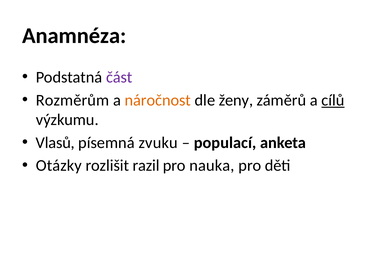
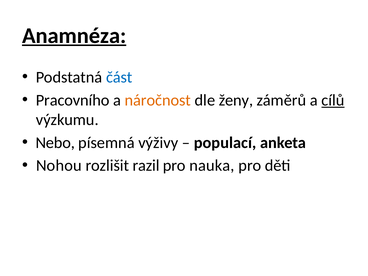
Anamnéza underline: none -> present (74, 36)
část colour: purple -> blue (119, 77)
Rozměrům: Rozměrům -> Pracovního (73, 100)
Vlasů: Vlasů -> Nebo (55, 143)
zvuku: zvuku -> výživy (158, 143)
Otázky: Otázky -> Nohou (59, 166)
